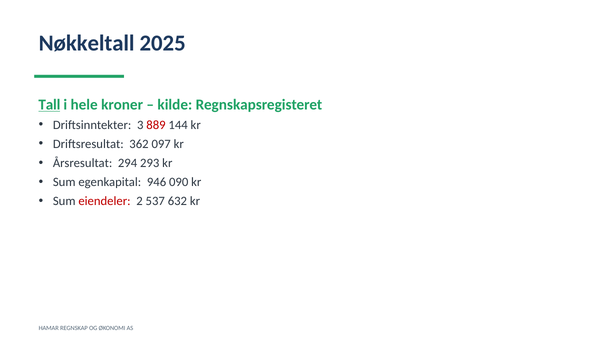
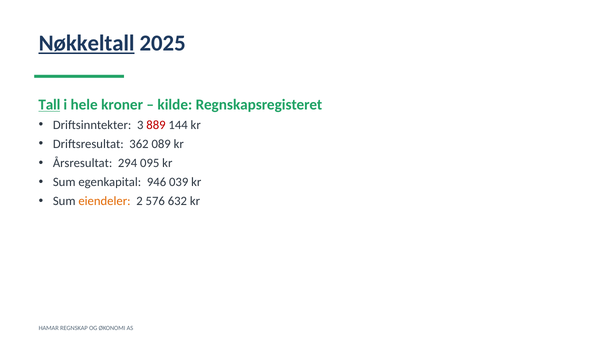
Nøkkeltall underline: none -> present (87, 43)
097: 097 -> 089 (161, 144)
293: 293 -> 095 (150, 163)
090: 090 -> 039 (179, 182)
eiendeler colour: red -> orange (104, 201)
537: 537 -> 576 (155, 201)
